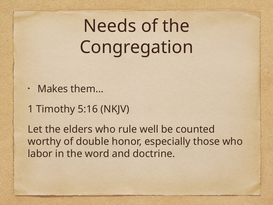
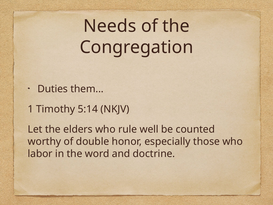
Makes: Makes -> Duties (53, 89)
5:16: 5:16 -> 5:14 (88, 109)
